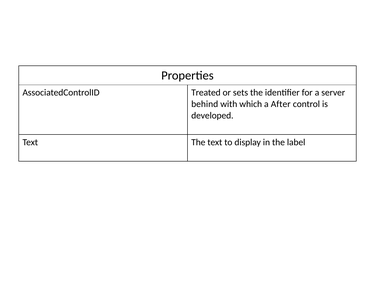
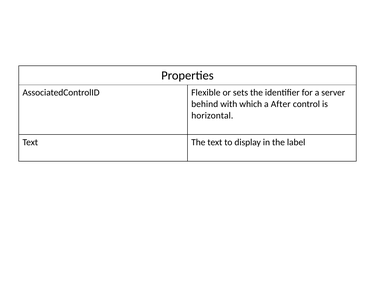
Treated: Treated -> Flexible (206, 92)
developed: developed -> horizontal (212, 115)
